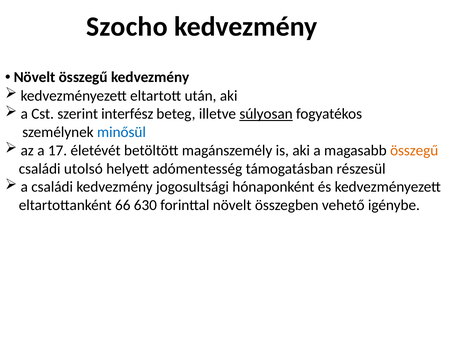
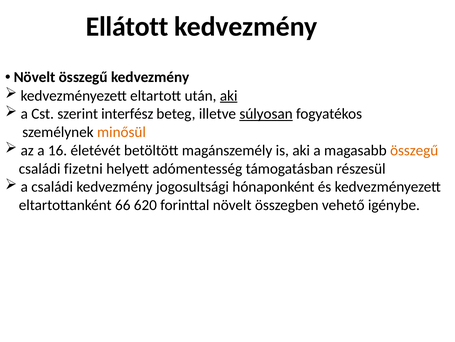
Szocho: Szocho -> Ellátott (127, 27)
aki underline: none -> present (229, 96)
minősül colour: blue -> orange (121, 132)
17: 17 -> 16 (58, 150)
utolsó: utolsó -> fizetni (83, 168)
630: 630 -> 620 (145, 205)
